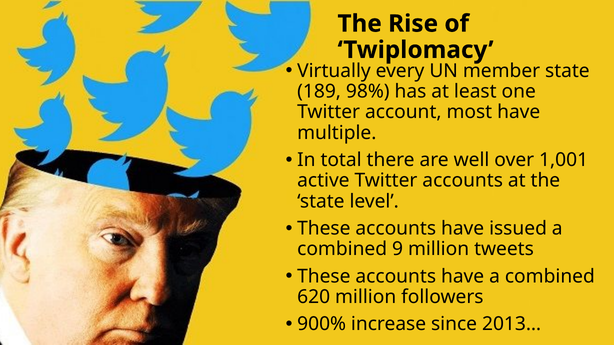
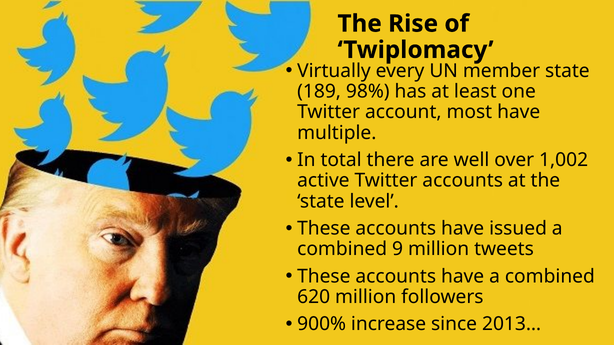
1,001: 1,001 -> 1,002 (564, 160)
